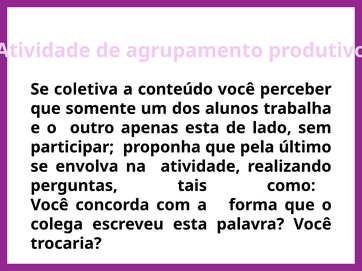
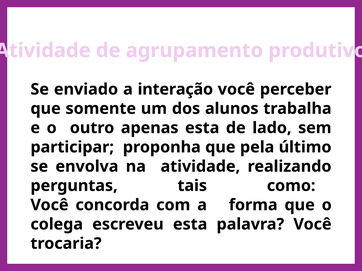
coletiva: coletiva -> enviado (86, 89)
conteúdo: conteúdo -> interação (175, 89)
